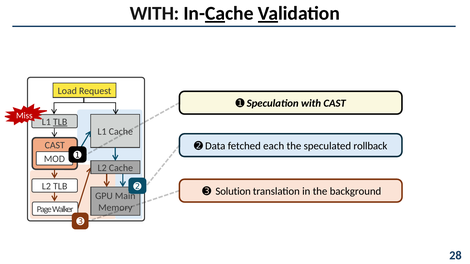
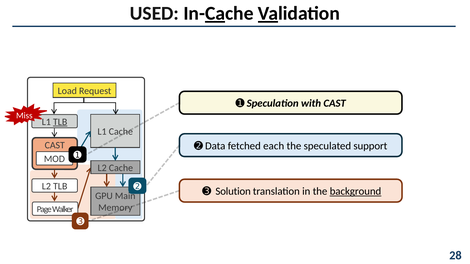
WITH: WITH -> USED (154, 13)
rollback: rollback -> support (370, 146)
background underline: none -> present (355, 192)
